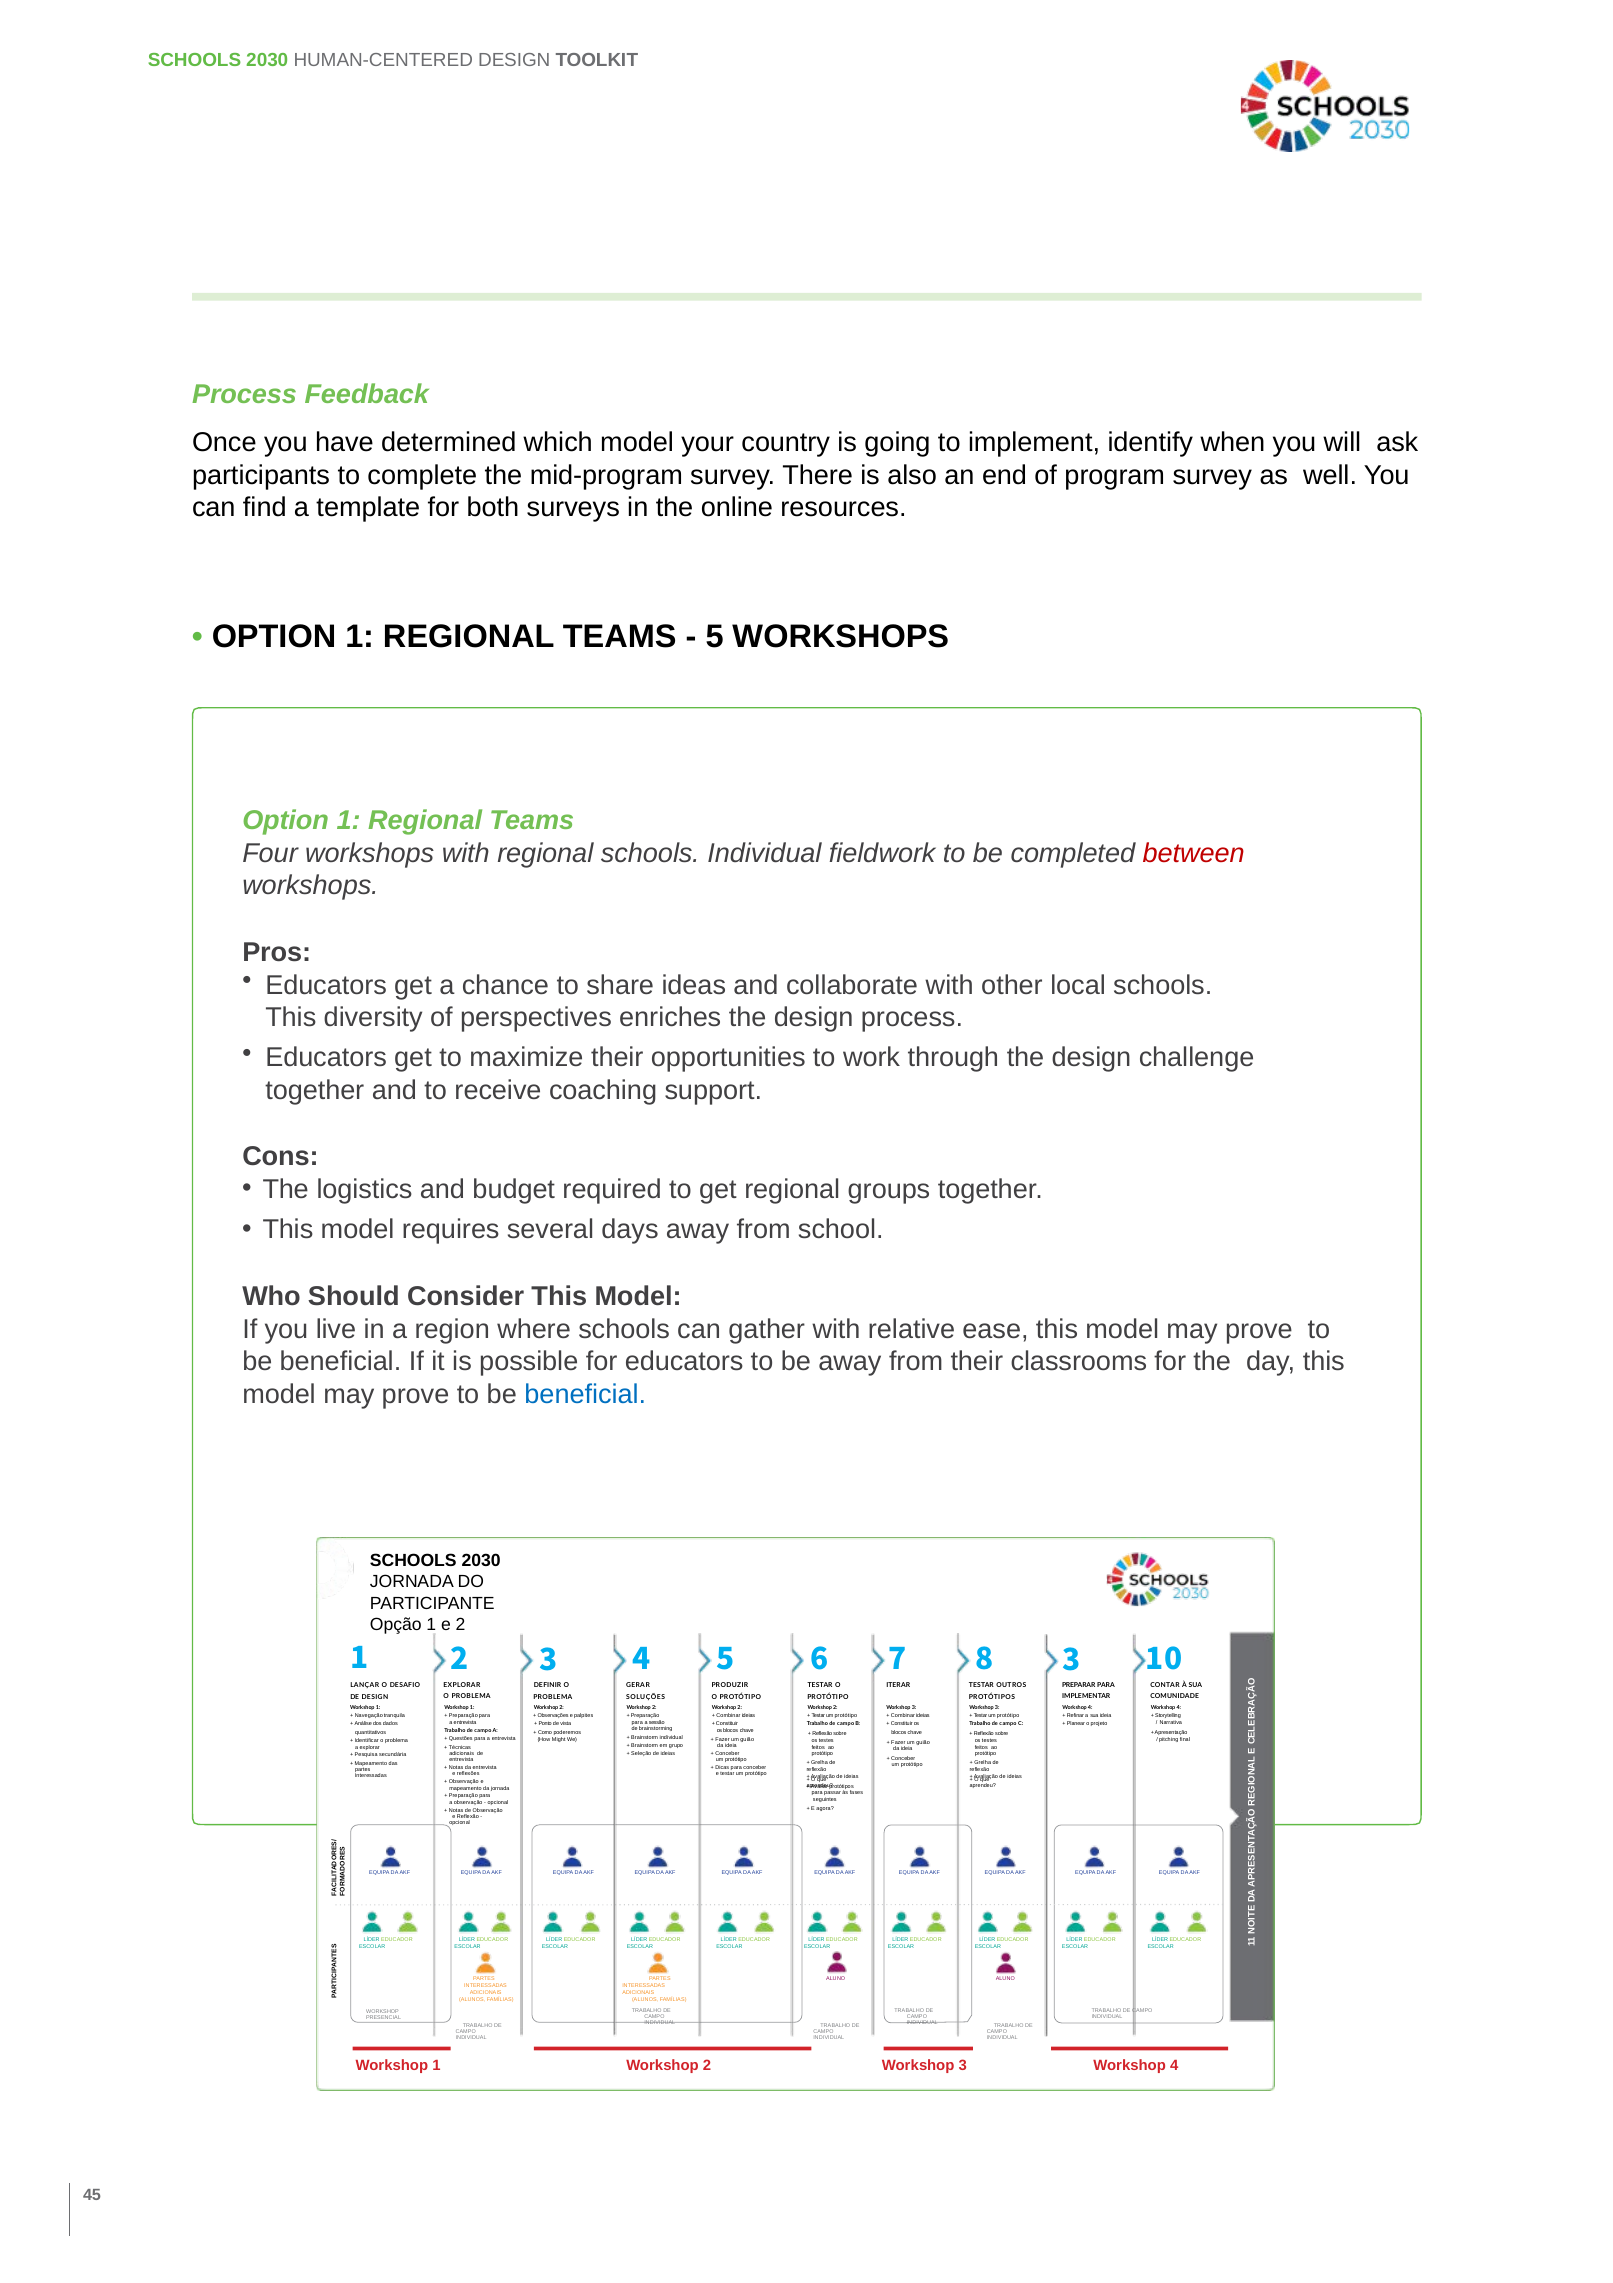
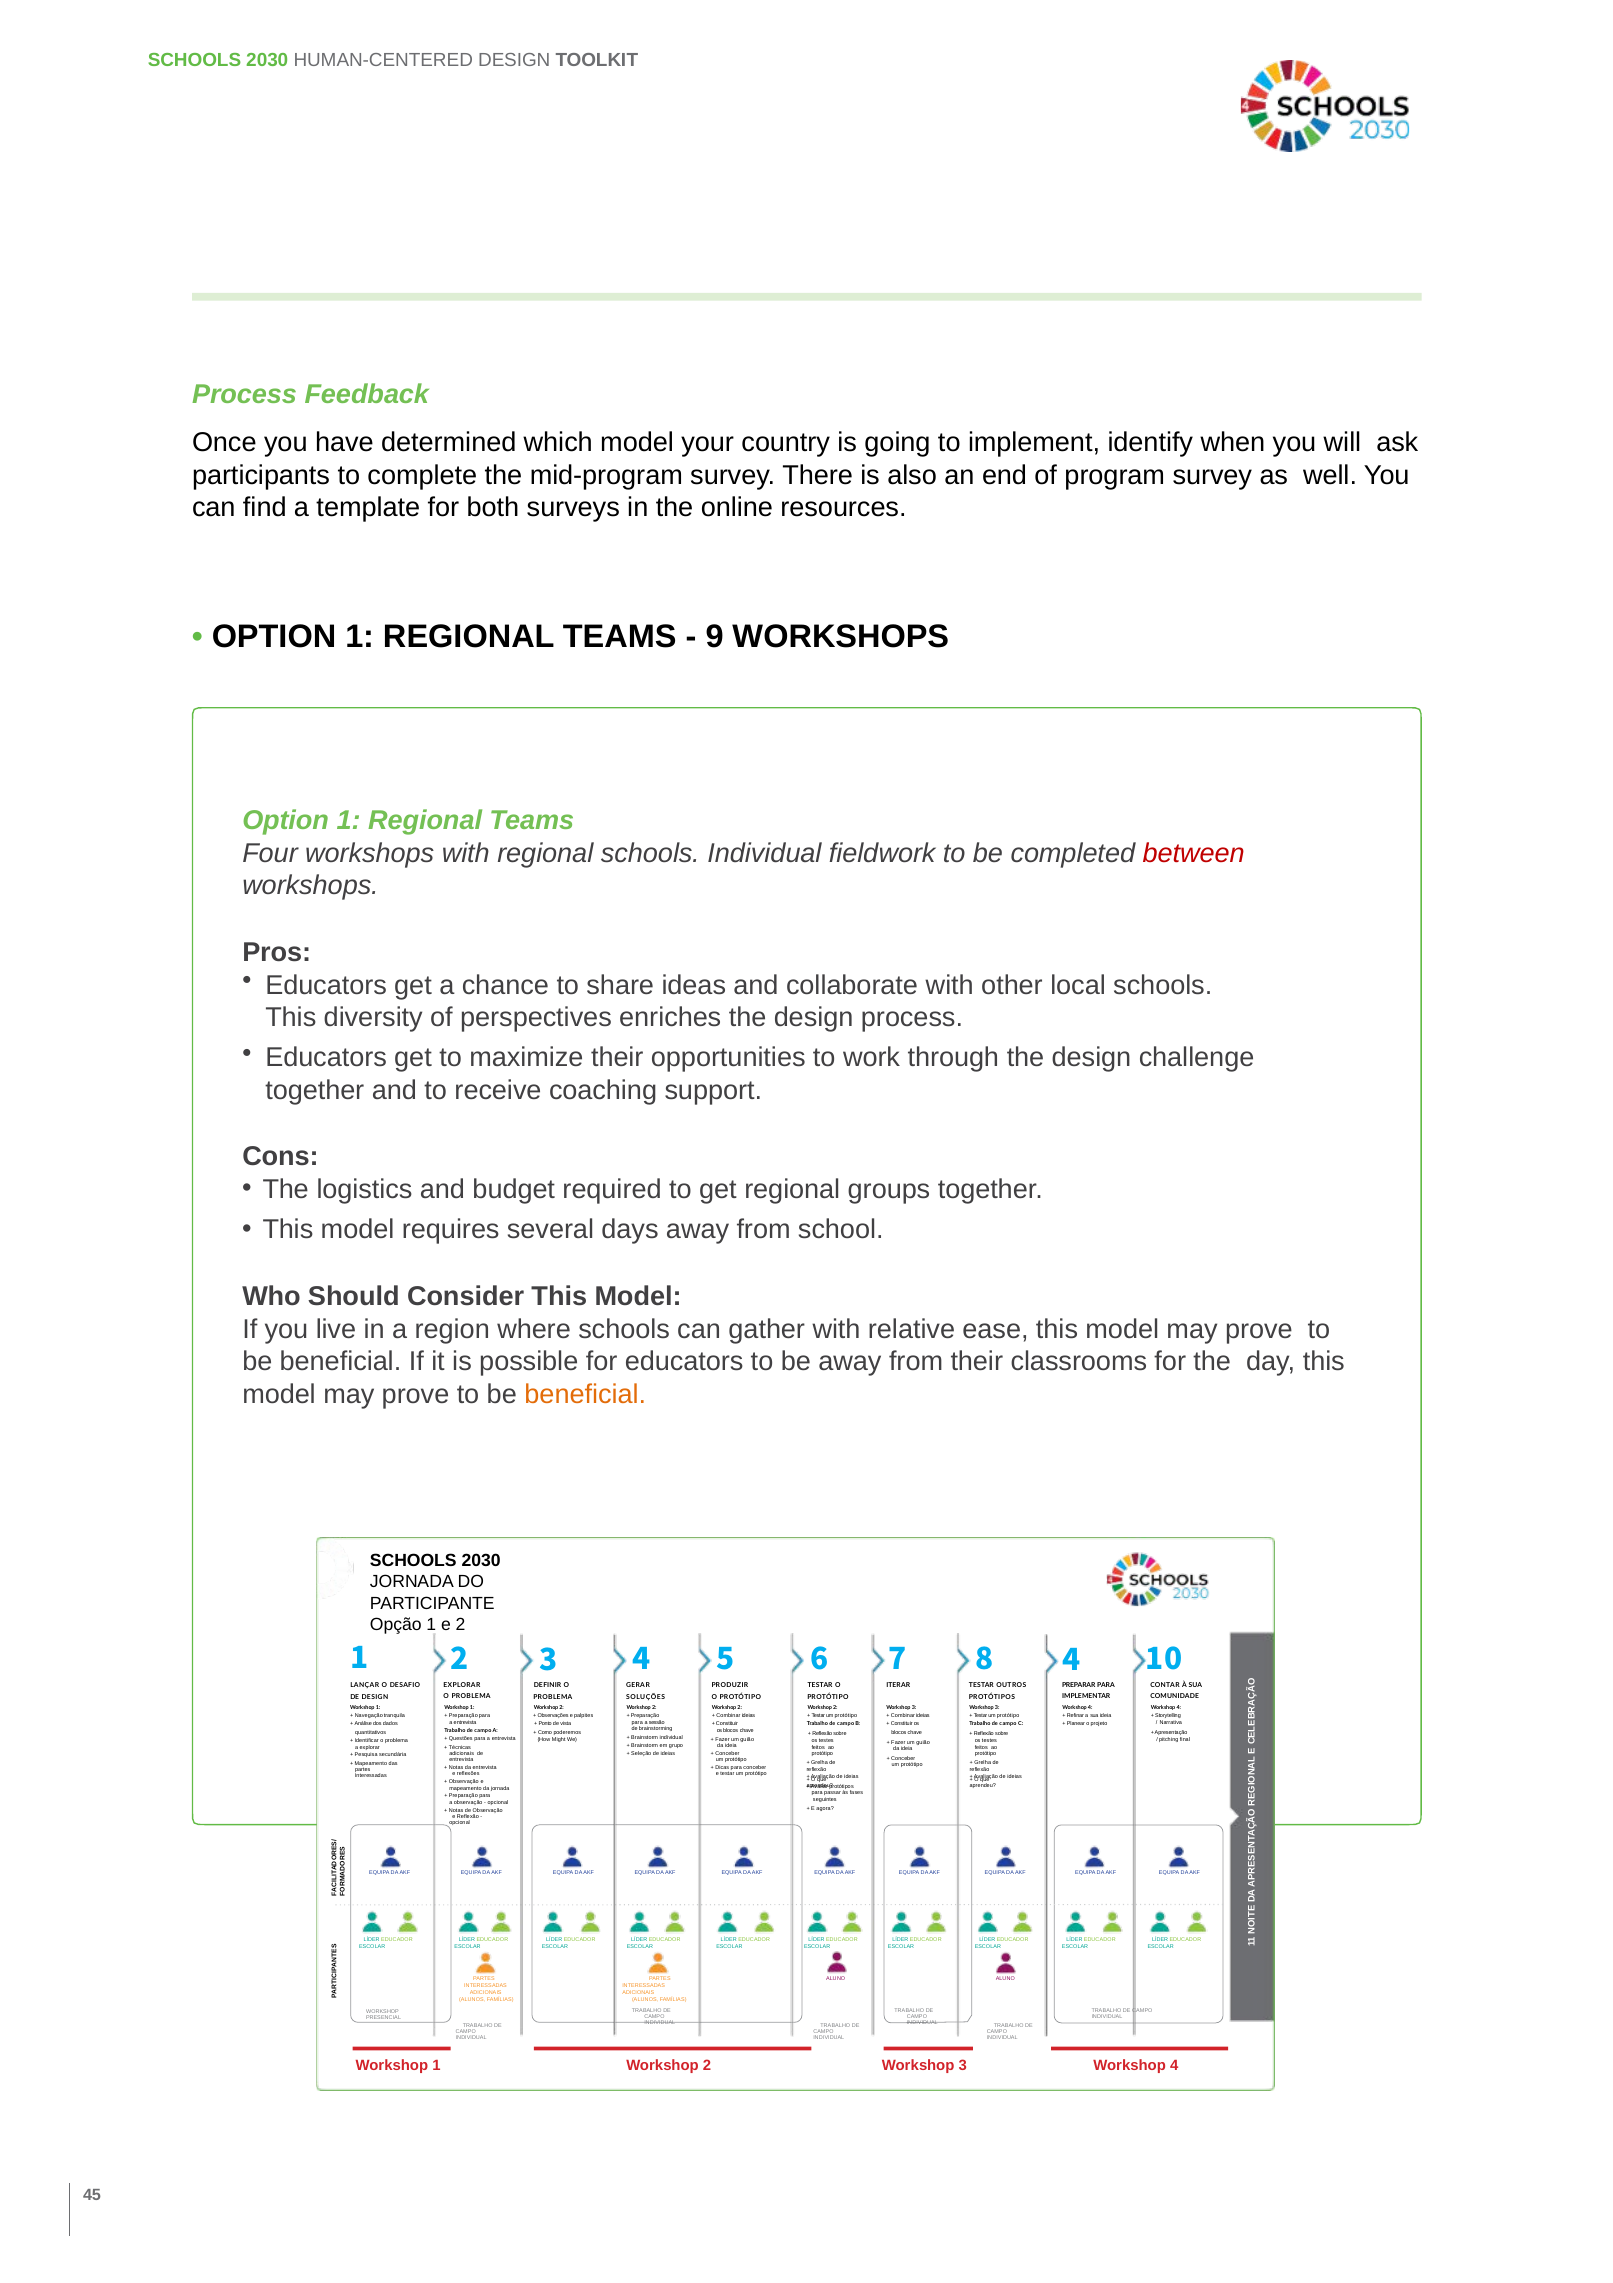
5: 5 -> 9 (715, 636)
beneficial colour: blue -> orange (585, 1394)
8 3: 3 -> 4 (1071, 1660)
